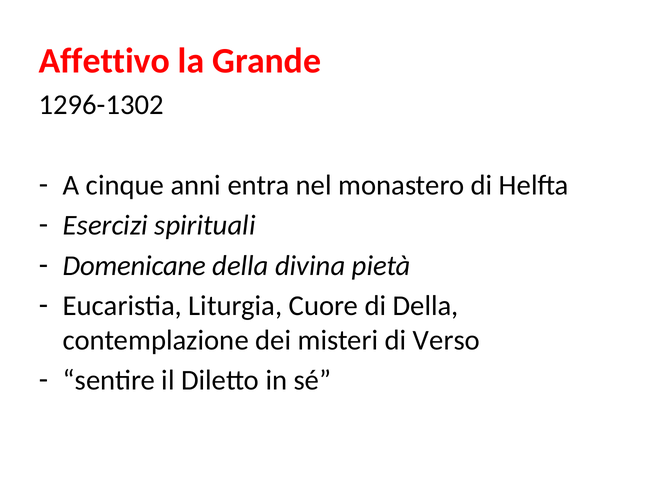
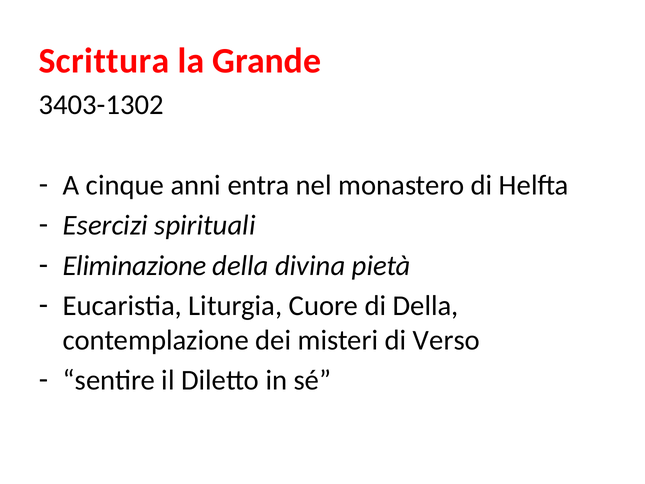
Affettivo: Affettivo -> Scrittura (104, 61)
1296-1302: 1296-1302 -> 3403-1302 (101, 105)
Domenicane: Domenicane -> Eliminazione (135, 265)
